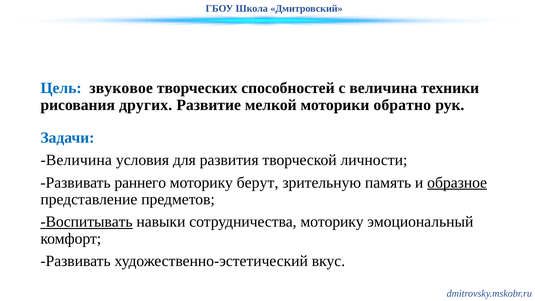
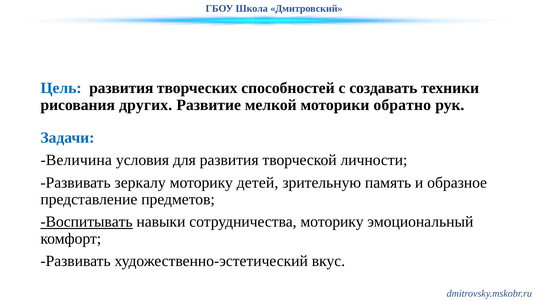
Цель звуковое: звуковое -> развития (121, 88)
с величина: величина -> создавать (383, 88)
раннего: раннего -> зеркалу (140, 182)
берут: берут -> детей (258, 182)
образное underline: present -> none (457, 182)
